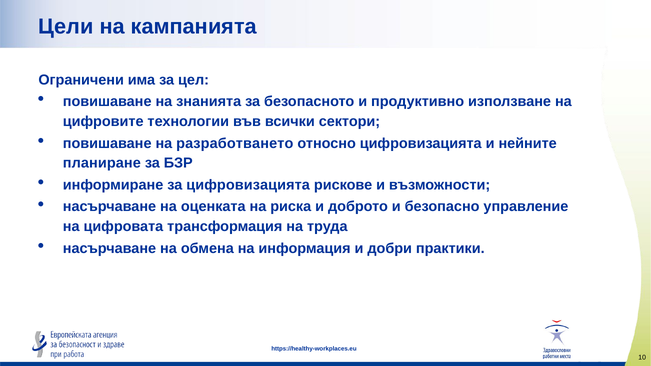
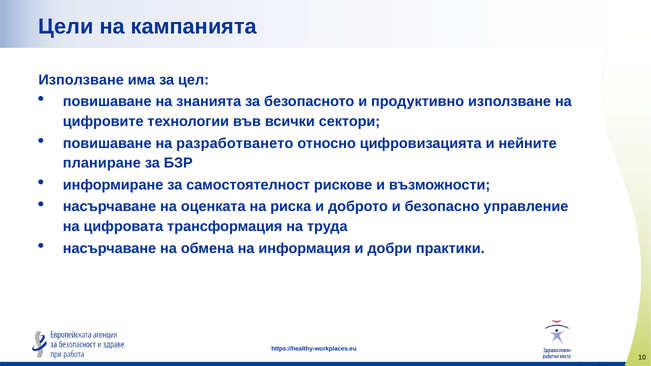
Ограничени: Ограничени -> Използване (81, 80)
за цифровизацията: цифровизацията -> самостоятелност (248, 185)
